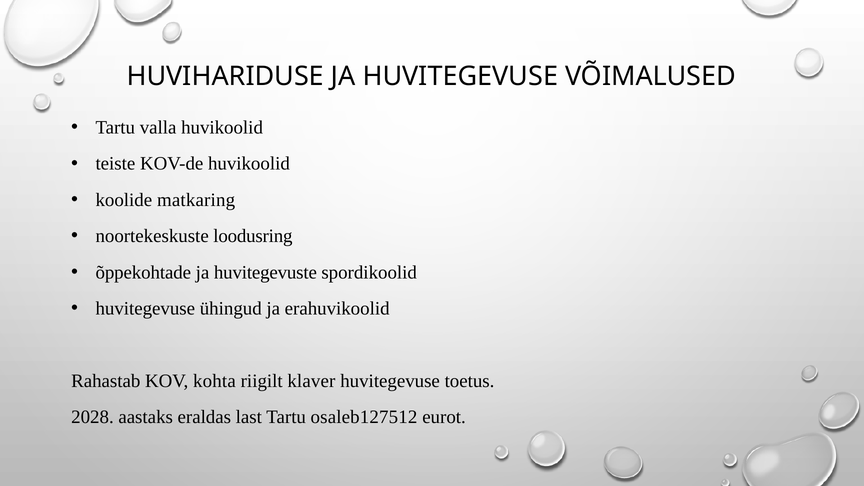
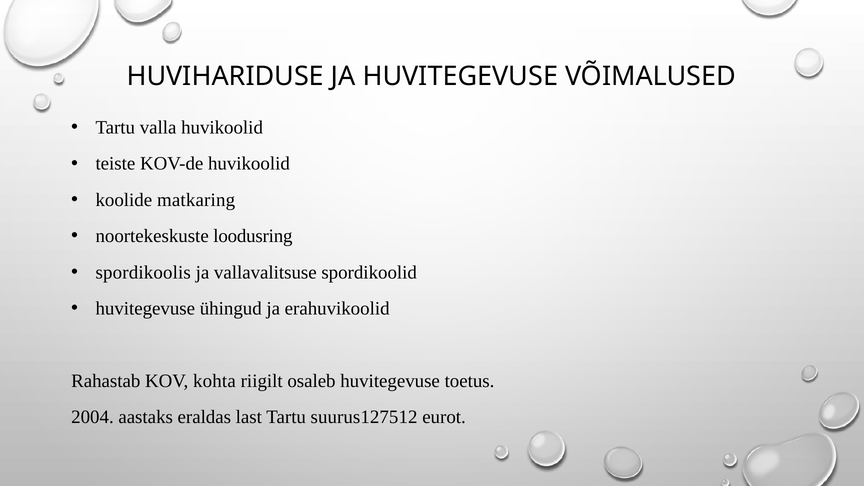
õppekohtade: õppekohtade -> spordikoolis (143, 272)
huvitegevuste: huvitegevuste -> vallavalitsuse (265, 272)
klaver: klaver -> osaleb (311, 381)
2028: 2028 -> 2004 (92, 417)
osaleb127512: osaleb127512 -> suurus127512 (364, 417)
